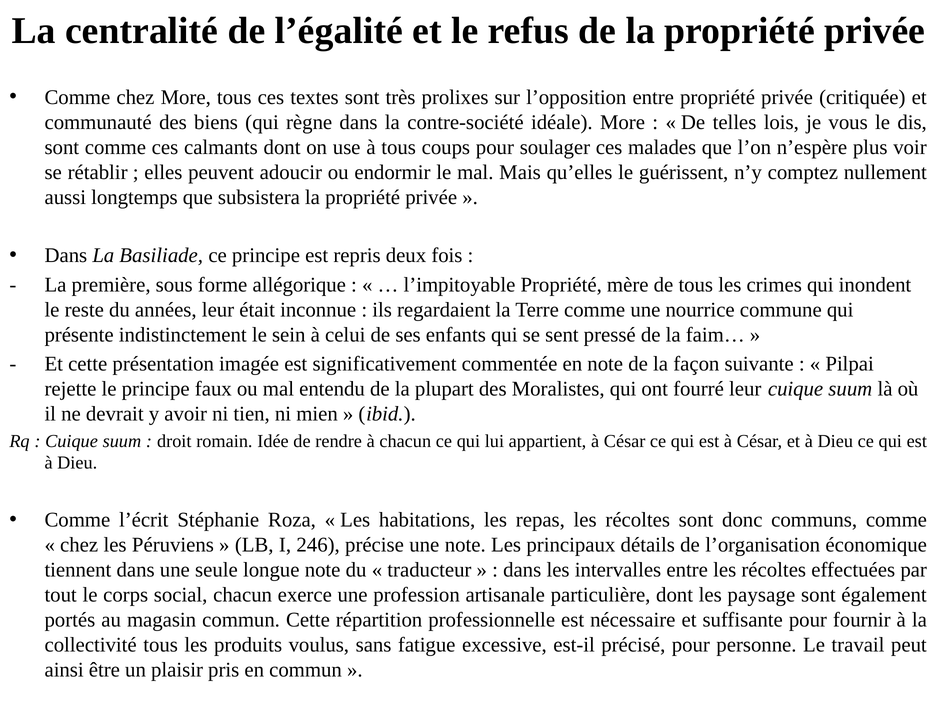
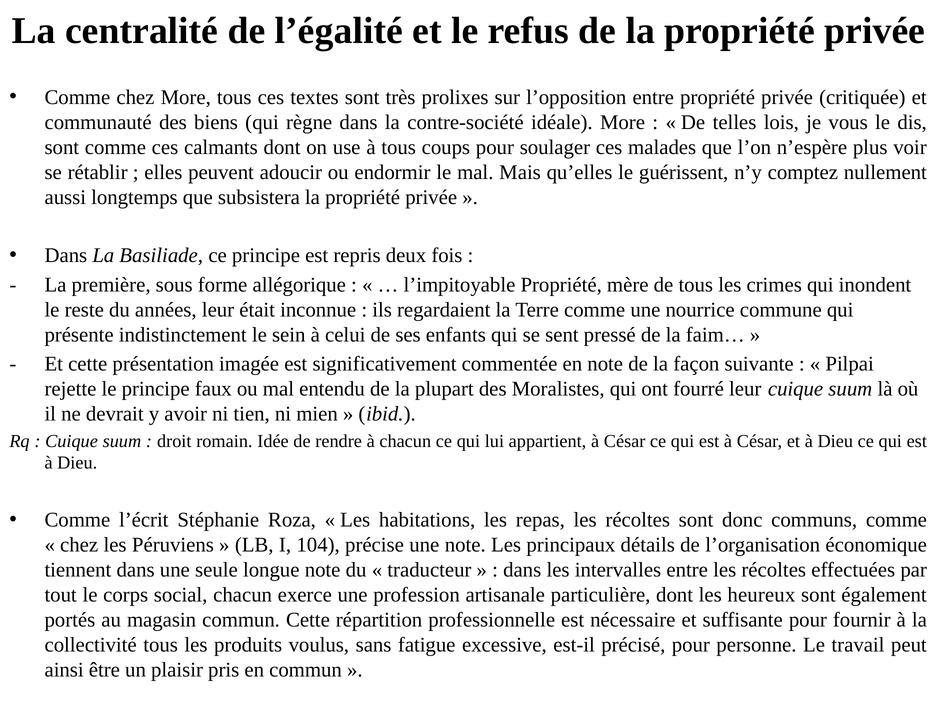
246: 246 -> 104 (318, 545)
paysage: paysage -> heureux (761, 595)
